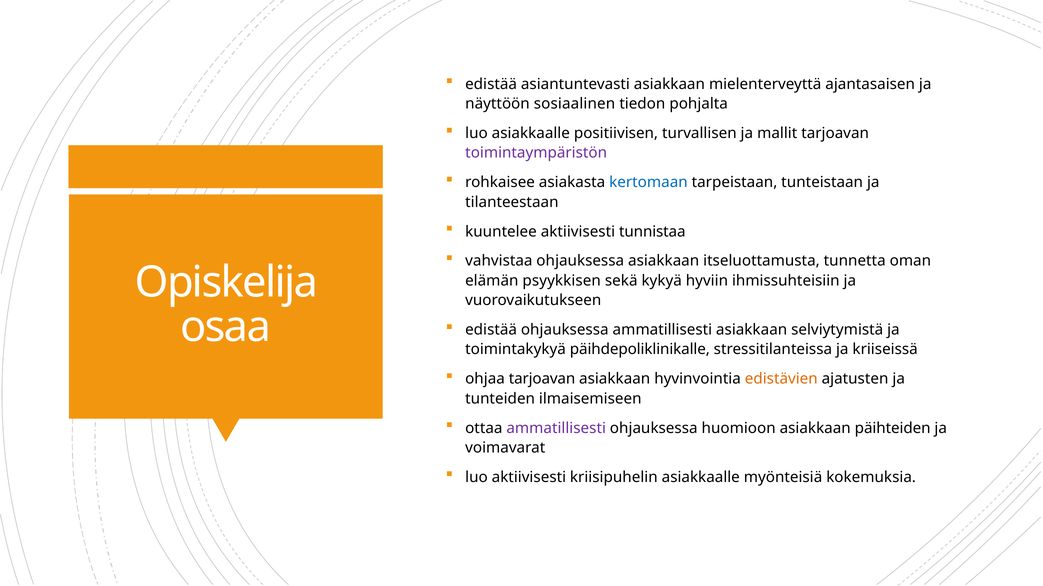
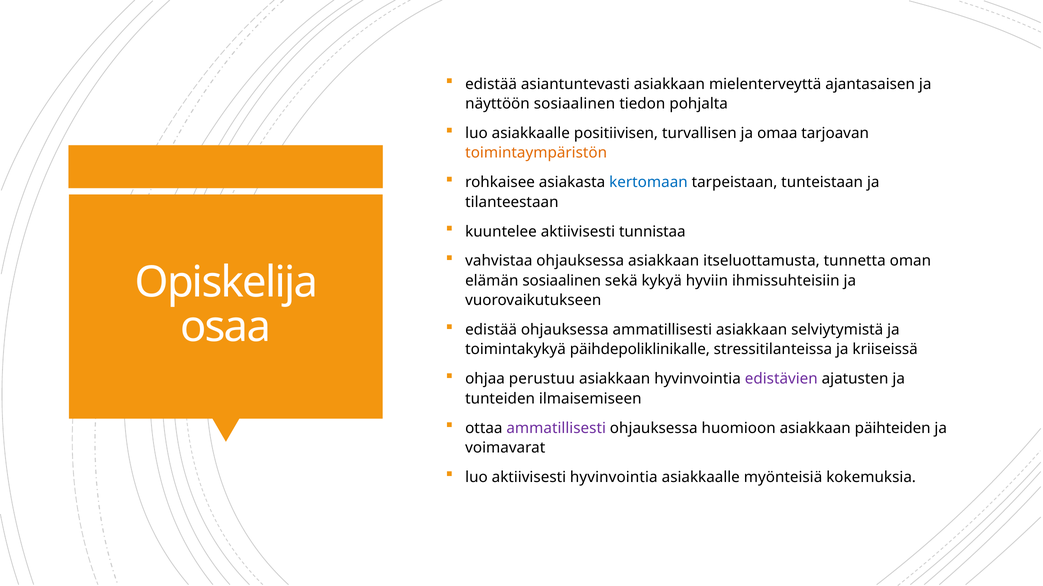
mallit: mallit -> omaa (777, 133)
toimintaympäristön colour: purple -> orange (536, 153)
elämän psyykkisen: psyykkisen -> sosiaalinen (562, 281)
ohjaa tarjoavan: tarjoavan -> perustuu (542, 379)
edistävien colour: orange -> purple (781, 379)
aktiivisesti kriisipuhelin: kriisipuhelin -> hyvinvointia (614, 478)
